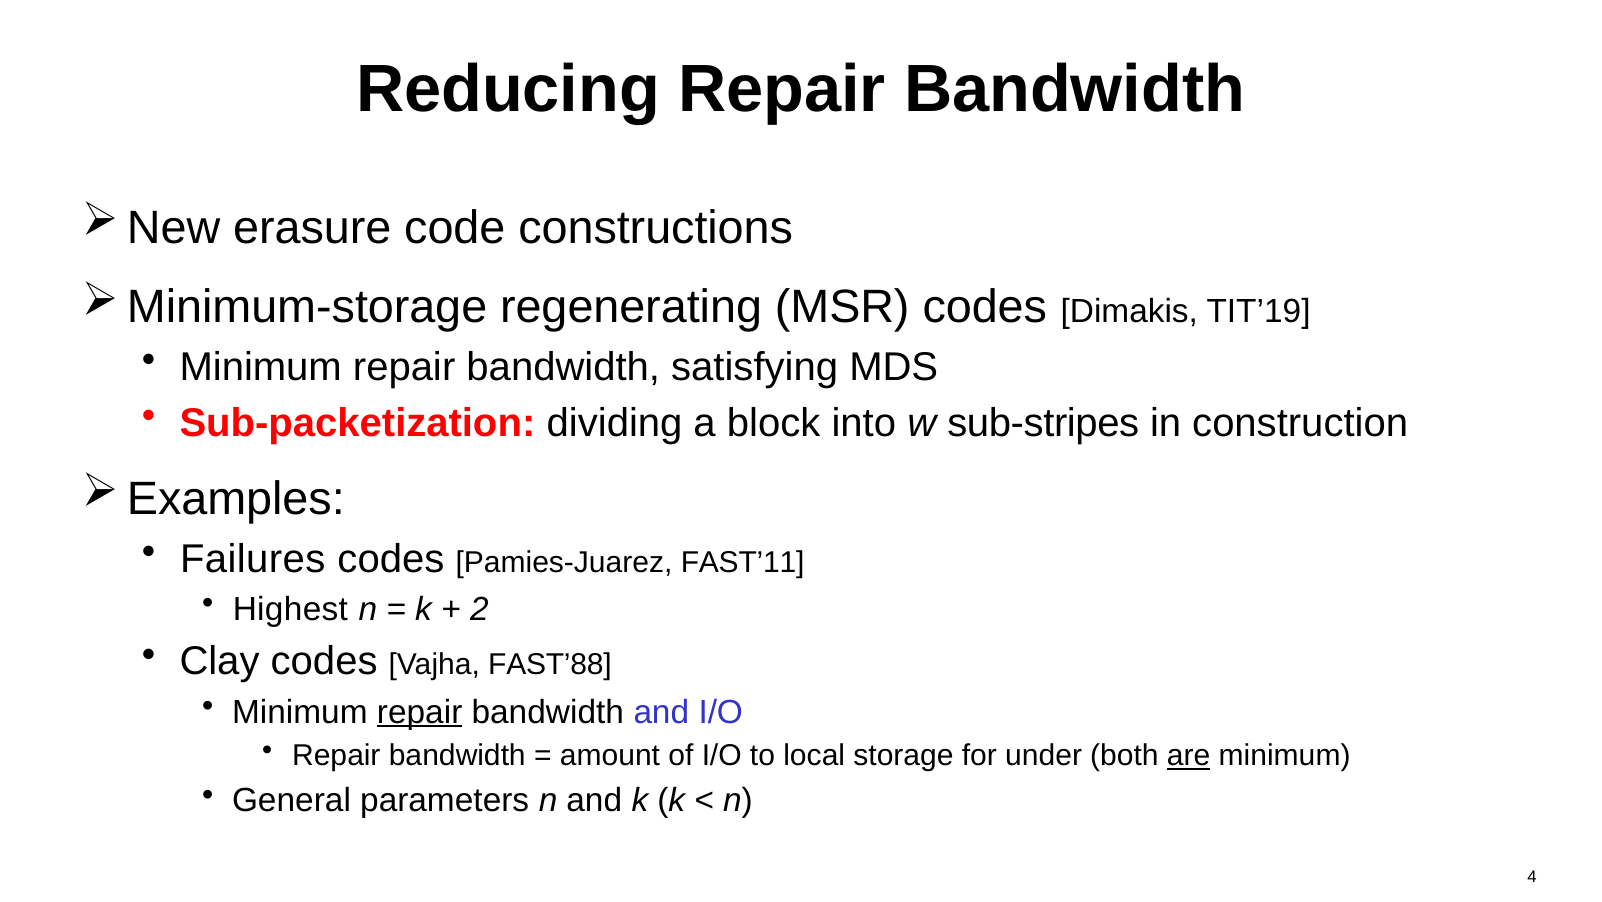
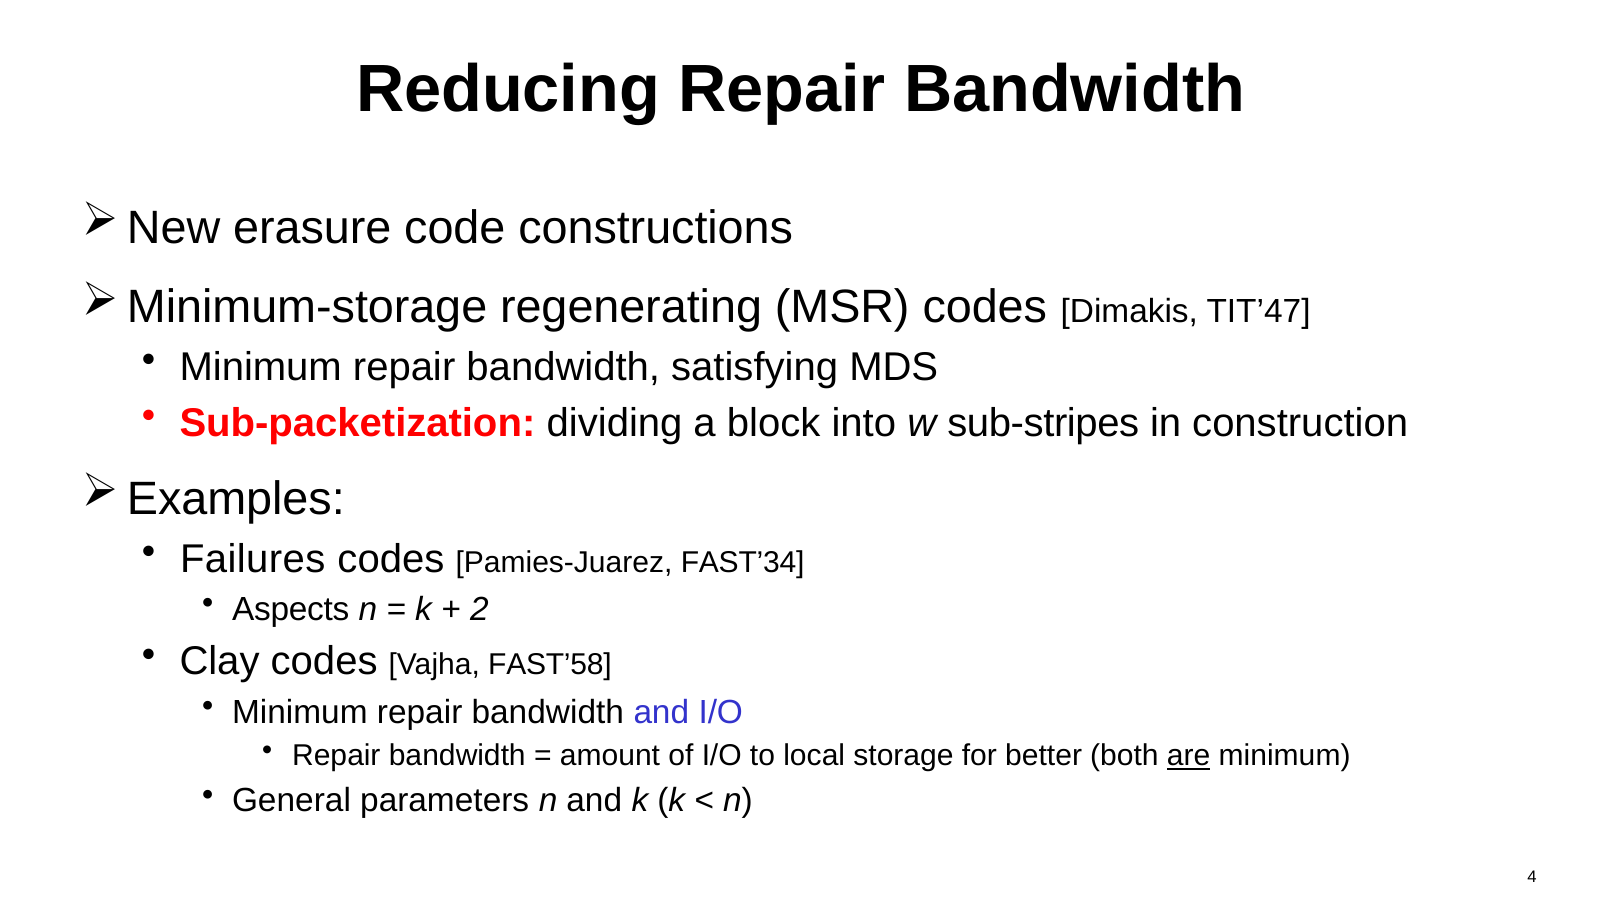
TIT’19: TIT’19 -> TIT’47 (1259, 312)
FAST’11: FAST’11 -> FAST’34 (743, 562)
Highest: Highest -> Aspects (291, 609)
FAST’88: FAST’88 -> FAST’58 (550, 665)
repair underline: present -> none (420, 711)
under: under -> better (1044, 755)
